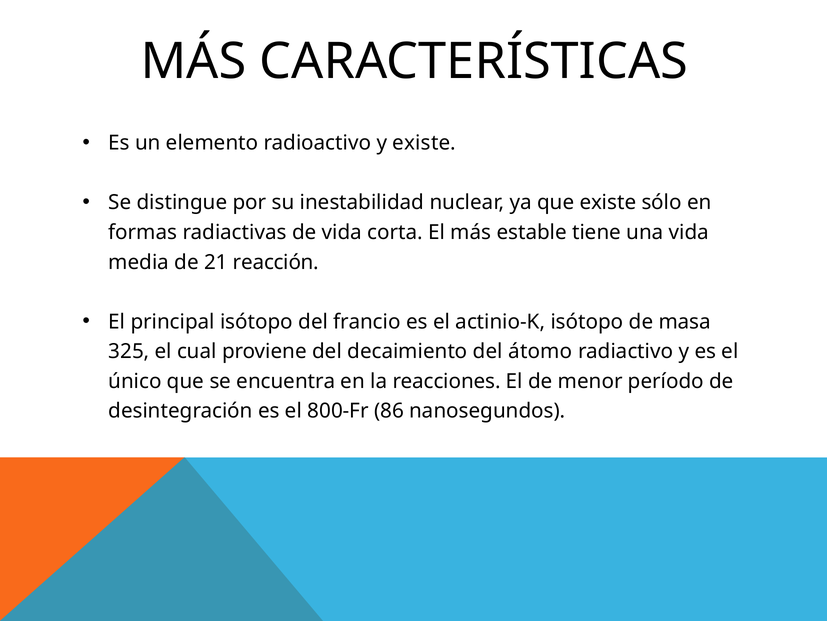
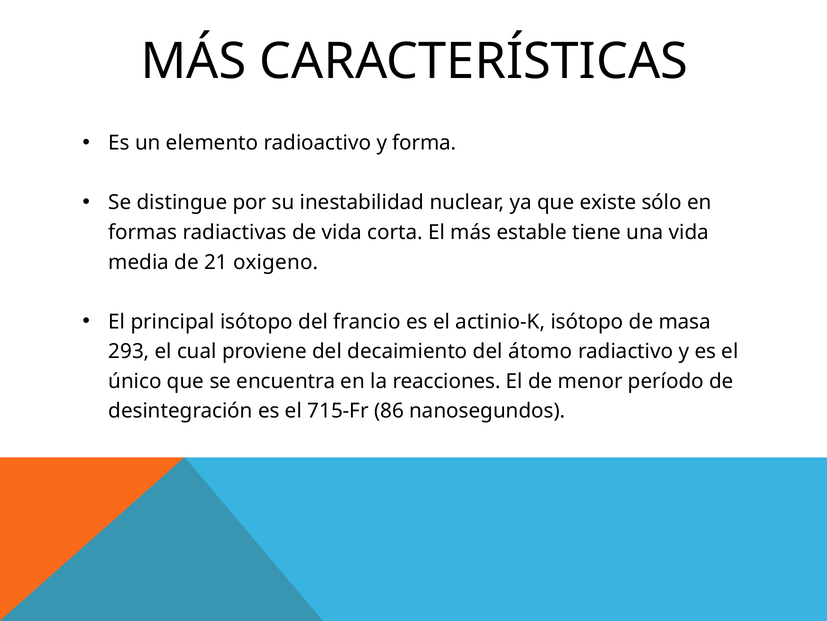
y existe: existe -> forma (424, 143)
reacción: reacción -> oxigeno (276, 262)
325: 325 -> 293 (129, 351)
800-Fr: 800-Fr -> 715-Fr (338, 411)
